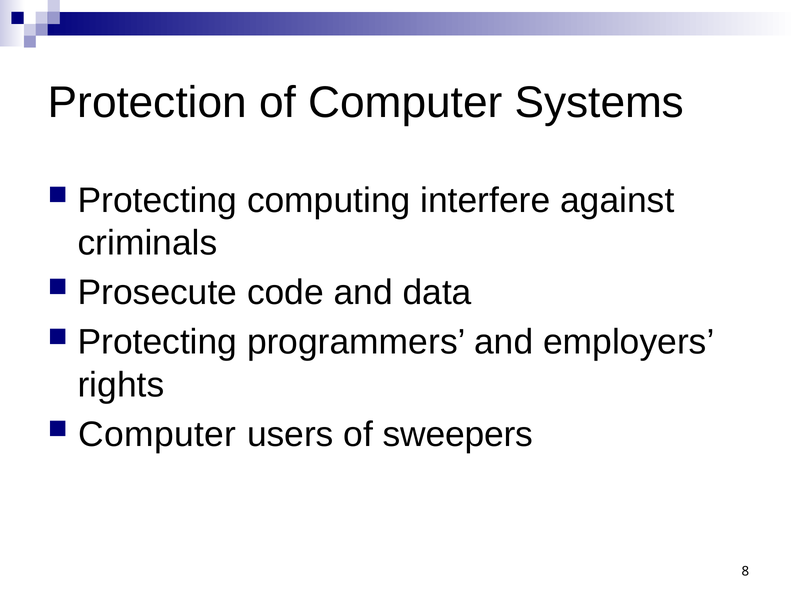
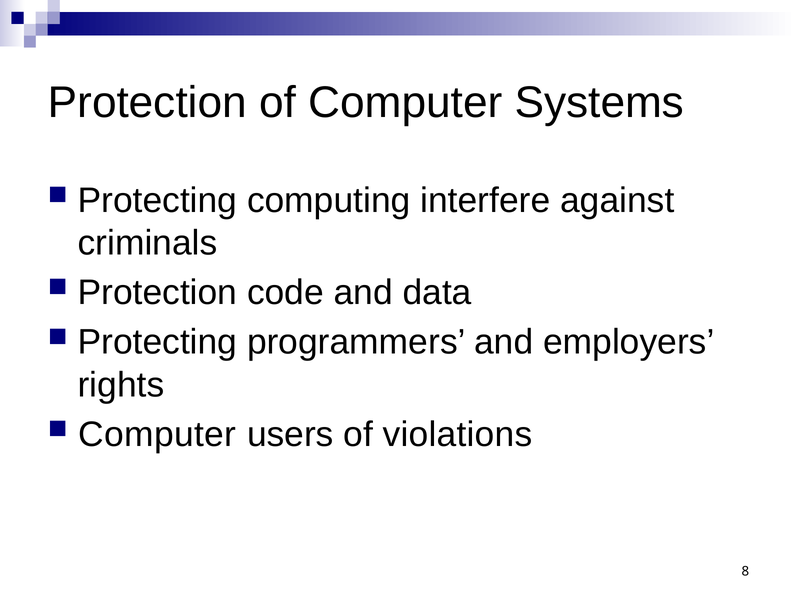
Prosecute: Prosecute -> Protection (157, 293)
sweepers: sweepers -> violations (458, 434)
